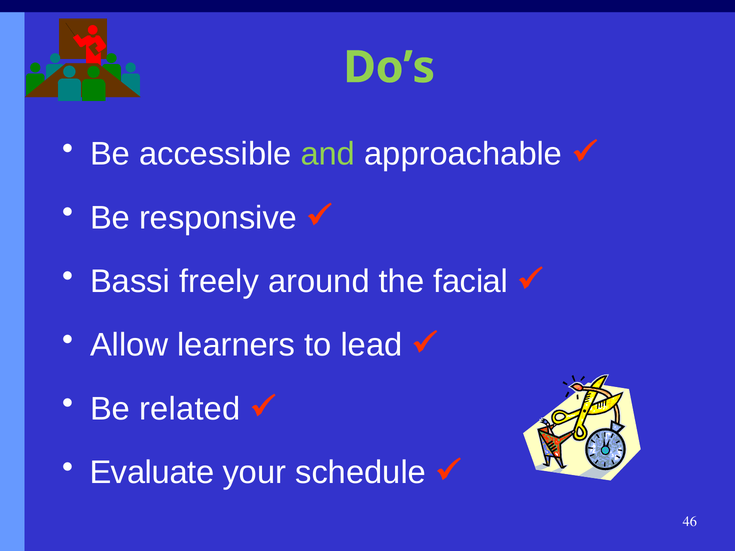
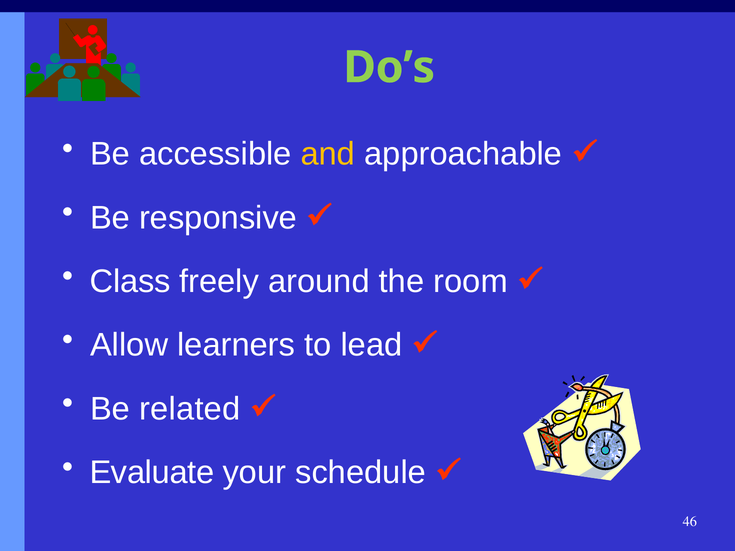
and colour: light green -> yellow (328, 154)
Bassi: Bassi -> Class (130, 282)
facial: facial -> room (471, 282)
